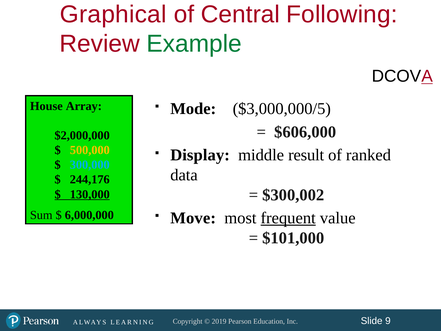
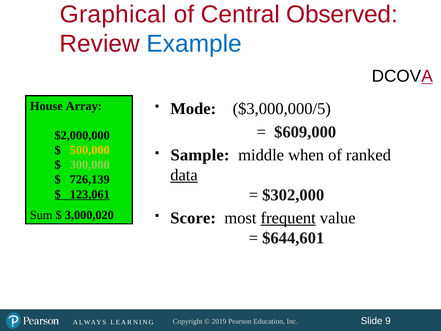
Following: Following -> Observed (342, 14)
Example colour: green -> blue (194, 44)
$606,000: $606,000 -> $609,000 (305, 132)
Display: Display -> Sample (200, 155)
result: result -> when (306, 155)
300,000 colour: light blue -> light green (90, 165)
data underline: none -> present (184, 175)
244,176: 244,176 -> 726,139 (90, 179)
$300,002: $300,002 -> $302,000 (293, 195)
130,000: 130,000 -> 123,061 (90, 194)
6,000,000: 6,000,000 -> 3,000,020 (89, 215)
Move: Move -> Score (193, 218)
$101,000: $101,000 -> $644,601 (293, 238)
